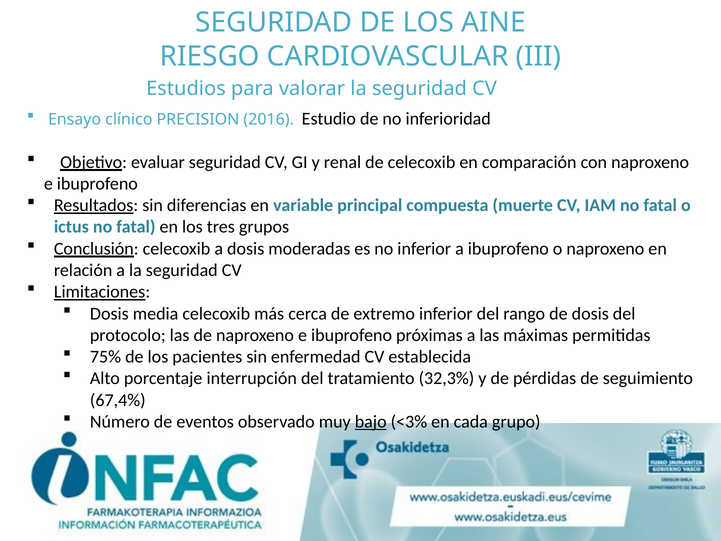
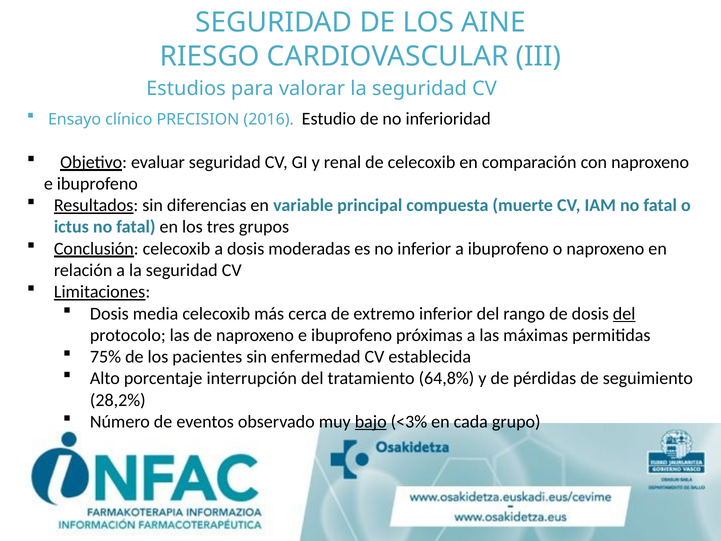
del underline: none -> present (624, 313)
32,3%: 32,3% -> 64,8% (446, 378)
67,4%: 67,4% -> 28,2% (118, 400)
